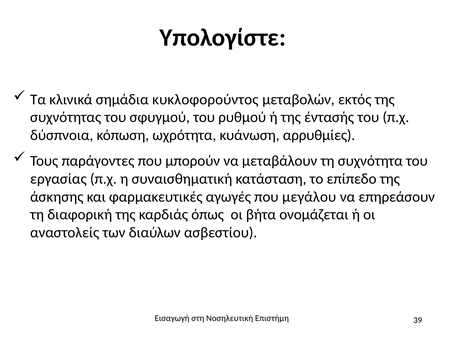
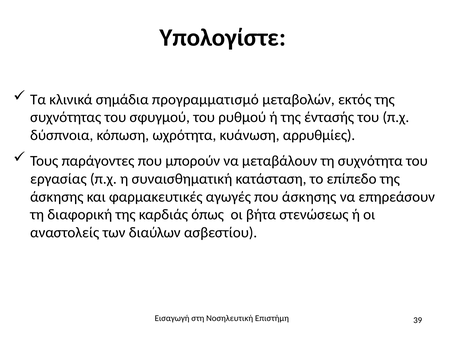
κυκλοφορούντος: κυκλοφορούντος -> προγραμματισμό (205, 99)
που μεγάλου: μεγάλου -> άσκησης (309, 197)
ονομάζεται: ονομάζεται -> στενώσεως (314, 215)
